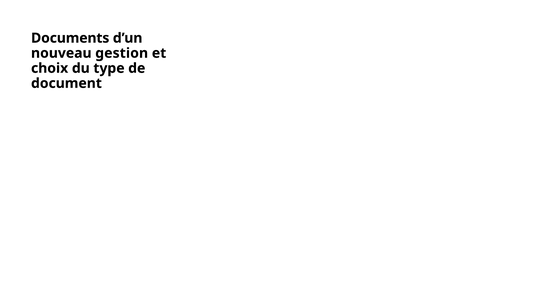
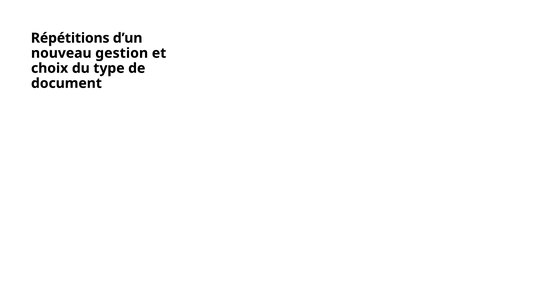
Documents: Documents -> Répétitions (70, 38)
